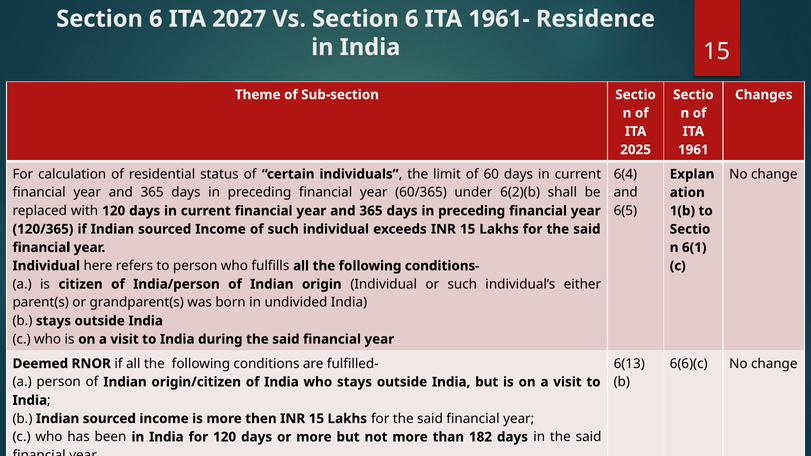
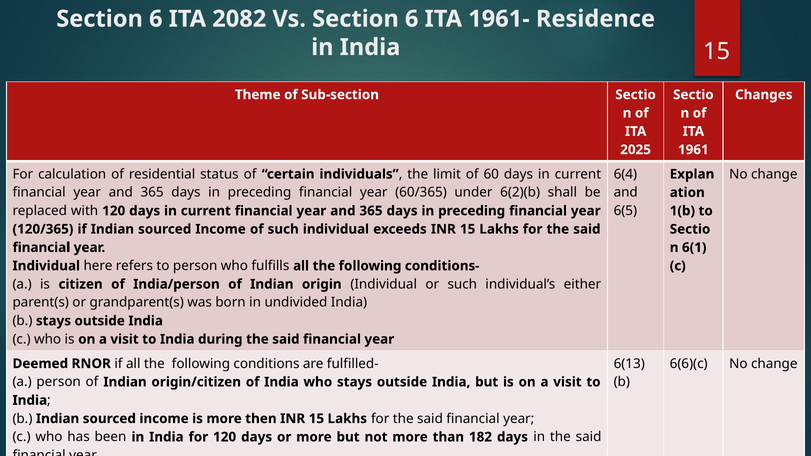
2027: 2027 -> 2082 (239, 19)
